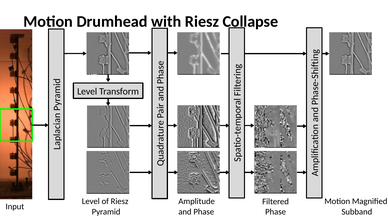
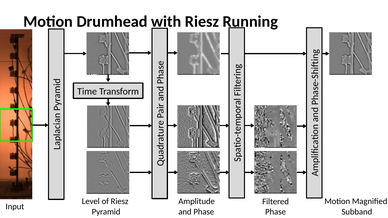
Collapse: Collapse -> Running (250, 21)
Level: Level -> Time (87, 91)
